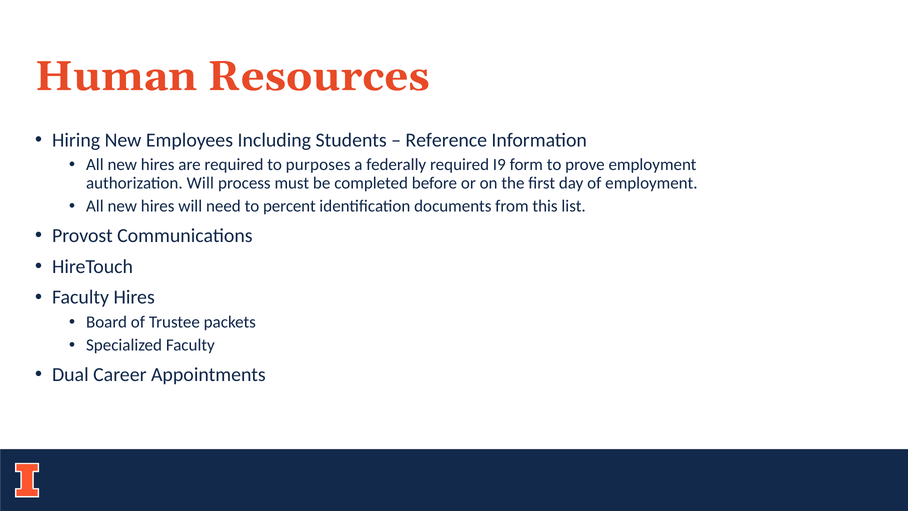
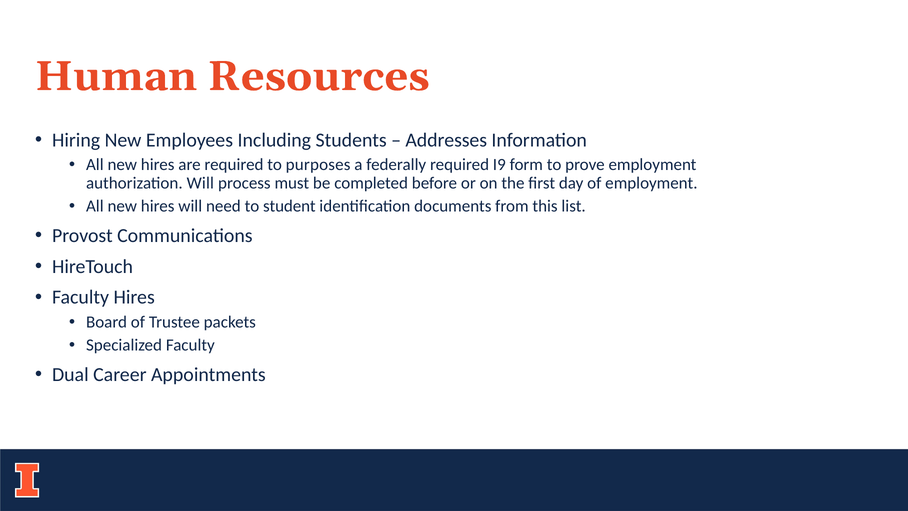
Reference: Reference -> Addresses (446, 140)
percent: percent -> student (289, 206)
